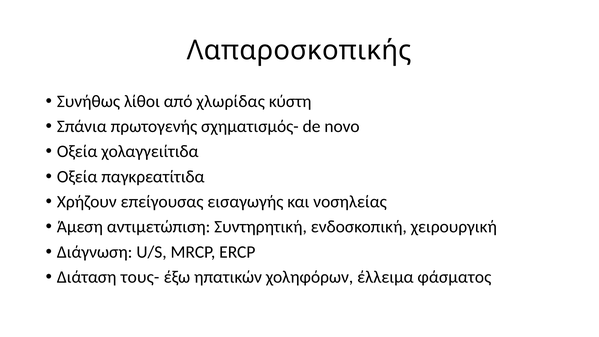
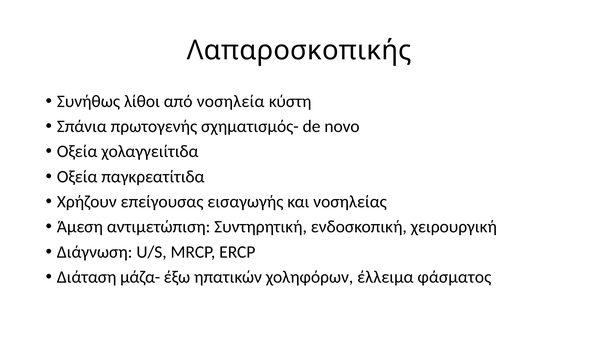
χλωρίδας: χλωρίδας -> νοσηλεία (231, 101)
τους-: τους- -> μάζα- (140, 277)
